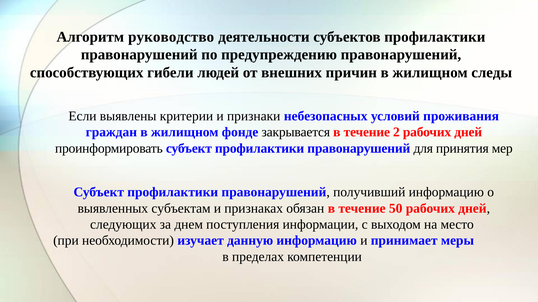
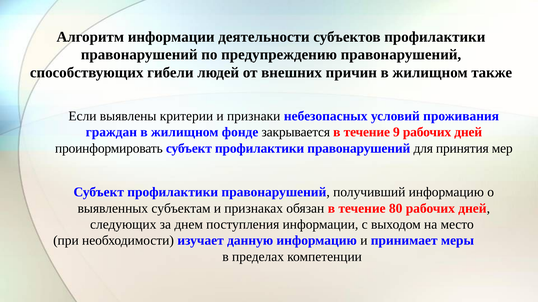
Алгоритм руководство: руководство -> информации (171, 37)
следы: следы -> также (492, 73)
2: 2 -> 9 (396, 132)
50: 50 -> 80 (396, 209)
